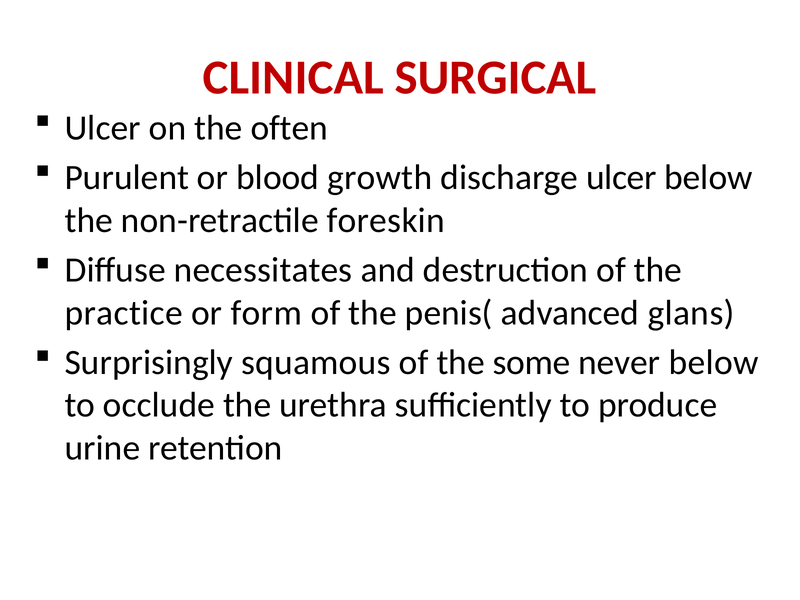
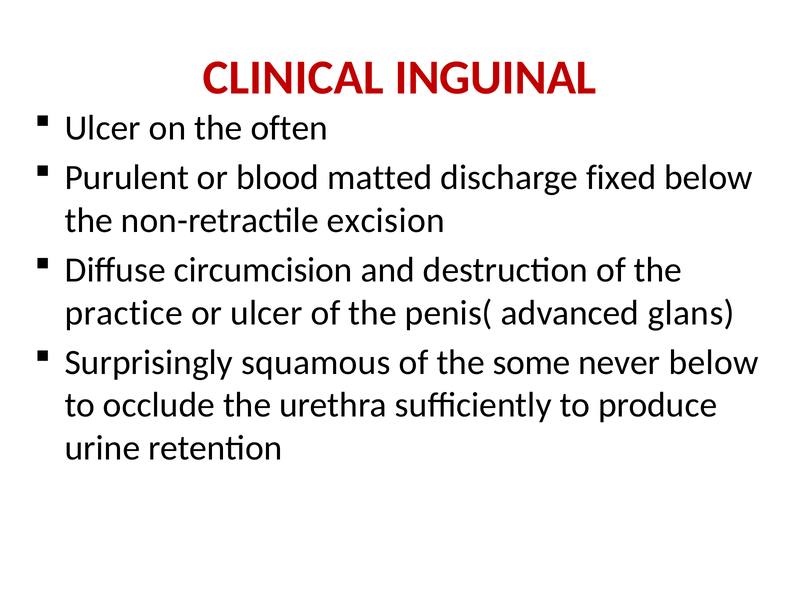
SURGICAL: SURGICAL -> INGUINAL (496, 77)
growth: growth -> matted (380, 178)
discharge ulcer: ulcer -> fixed (621, 178)
foreskin: foreskin -> excision (386, 220)
necessitates: necessitates -> circumcision (263, 270)
or form: form -> ulcer (266, 313)
